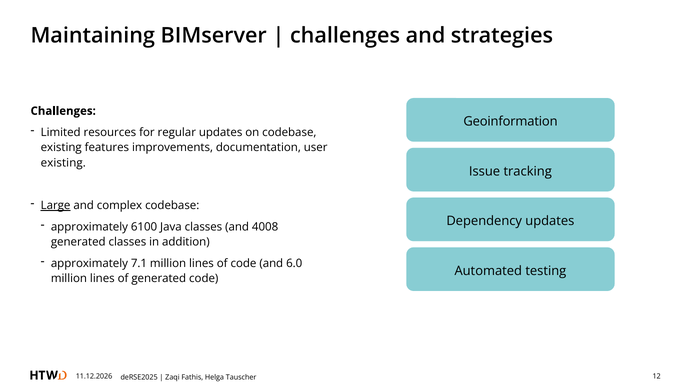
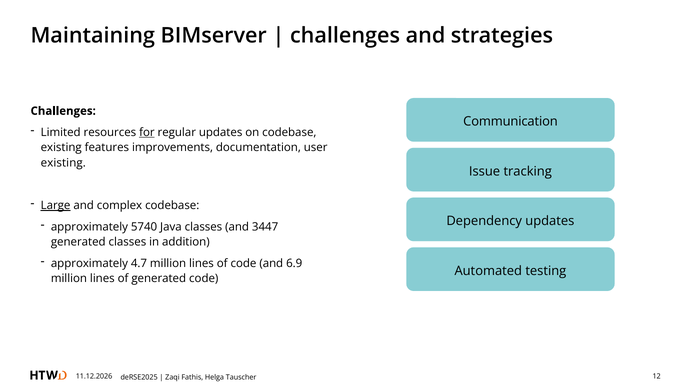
Geoinformation: Geoinformation -> Communication (510, 121)
for underline: none -> present (147, 132)
6100: 6100 -> 5740 (144, 227)
4008: 4008 -> 3447 (265, 227)
7.1: 7.1 -> 4.7 (139, 263)
6.0: 6.0 -> 6.9 (294, 263)
